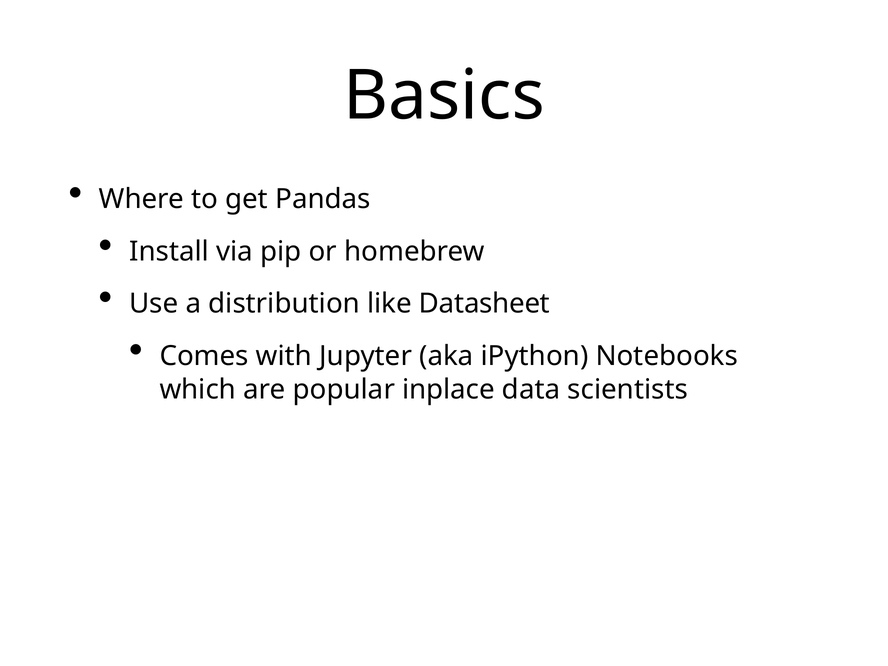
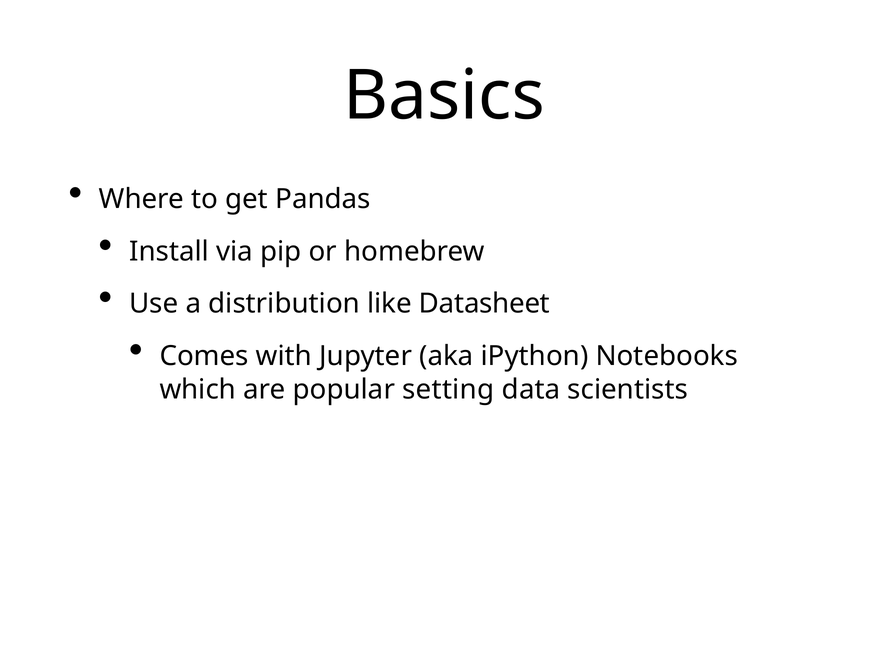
inplace: inplace -> setting (448, 389)
